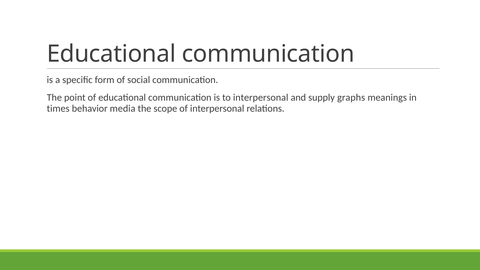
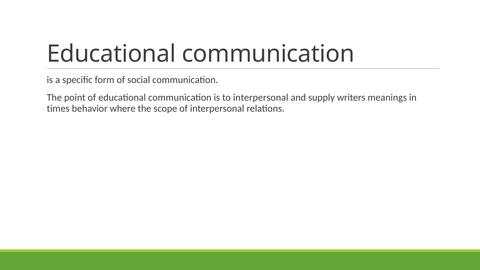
graphs: graphs -> writers (351, 98)
media: media -> where (123, 108)
